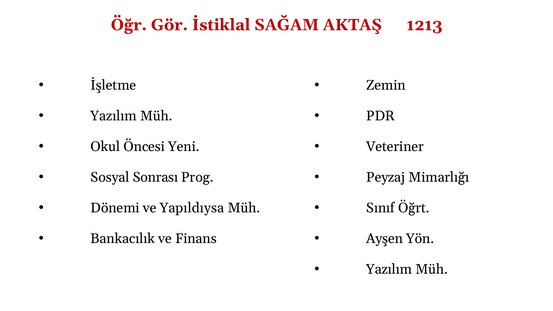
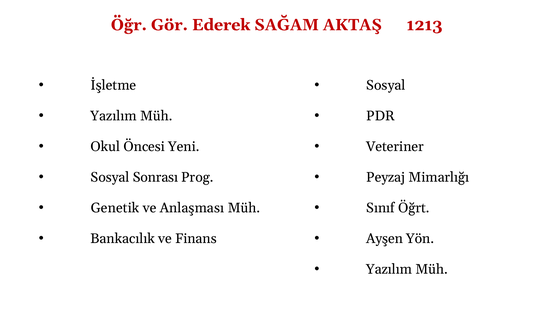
İstiklal: İstiklal -> Ederek (221, 25)
Zemin: Zemin -> Sosyal (386, 85)
Dönemi: Dönemi -> Genetik (115, 208)
Yapıldıysa: Yapıldıysa -> Anlaşması (192, 208)
